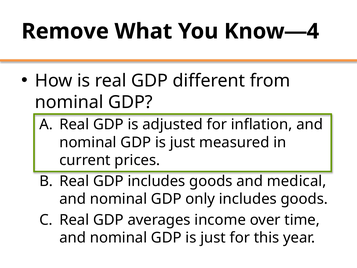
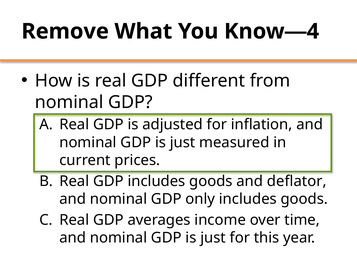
medical: medical -> deflator (297, 181)
